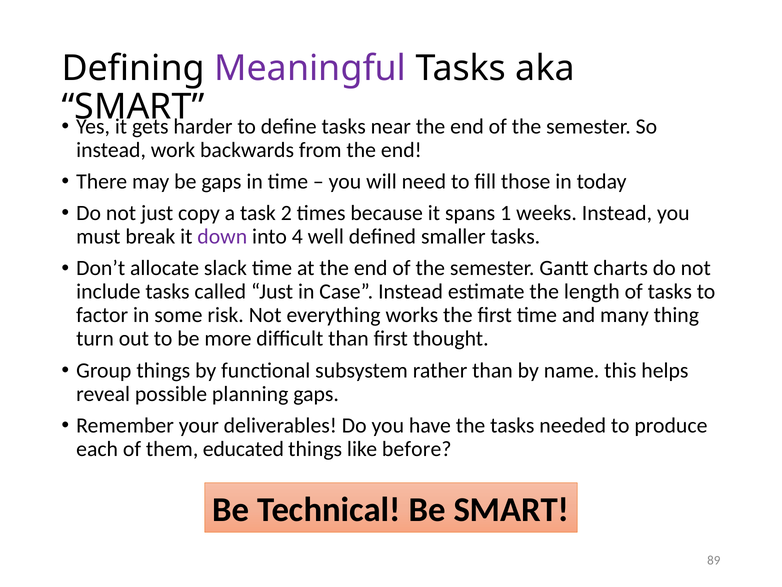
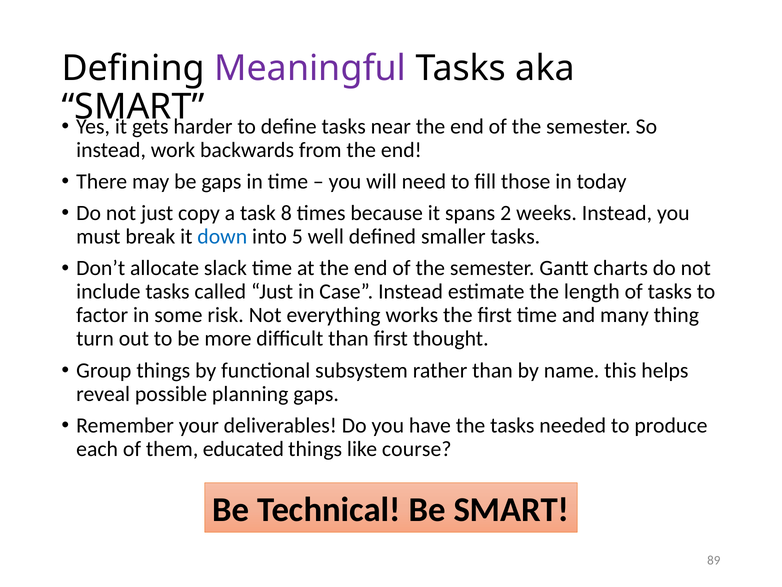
2: 2 -> 8 (286, 213)
1: 1 -> 2 (506, 213)
down colour: purple -> blue (222, 236)
4: 4 -> 5 (297, 236)
before: before -> course (417, 449)
